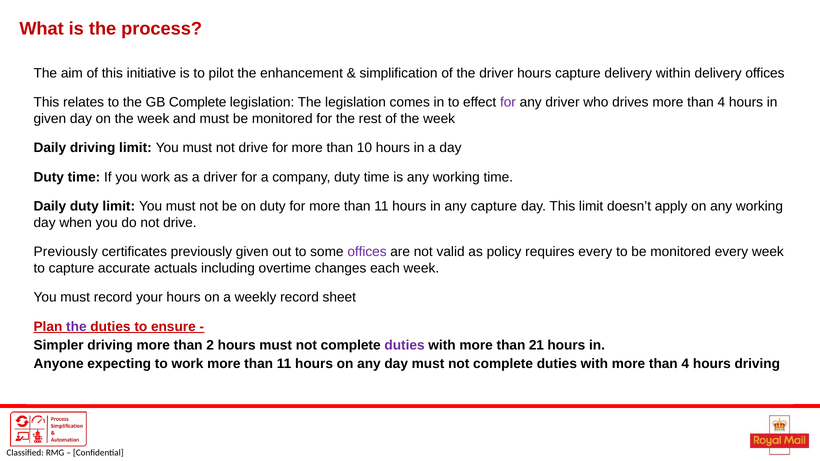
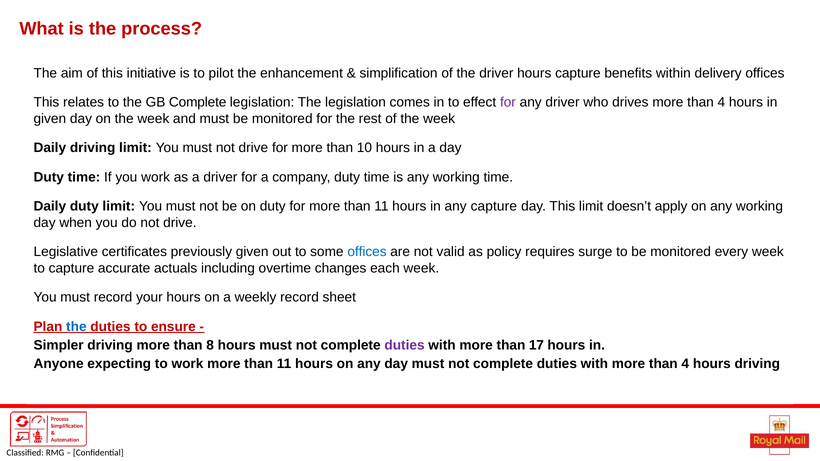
capture delivery: delivery -> benefits (628, 73)
Previously: Previously -> Legislative (66, 252)
offices colour: purple -> blue (367, 252)
requires every: every -> surge (595, 252)
the colour: purple -> blue (76, 327)
2: 2 -> 8 (210, 345)
21: 21 -> 17 (536, 345)
